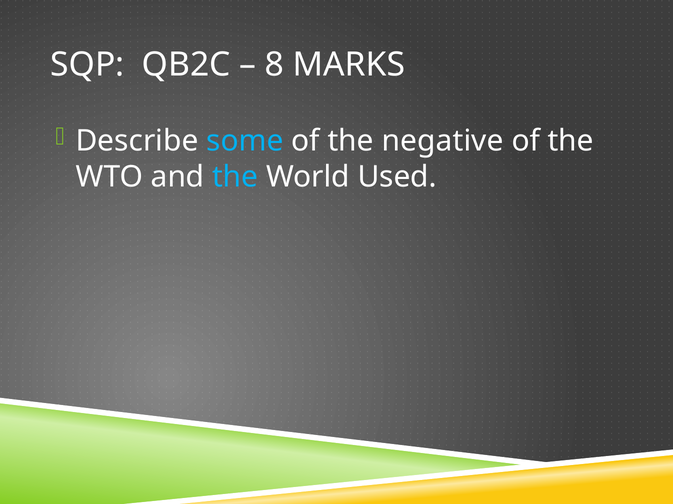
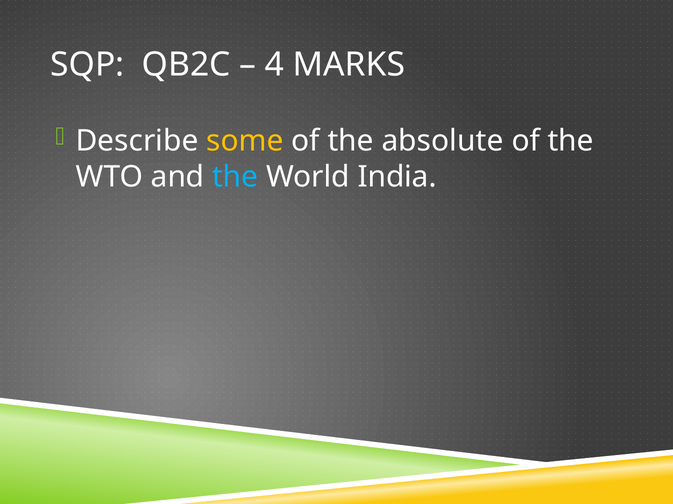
8: 8 -> 4 (275, 65)
some colour: light blue -> yellow (245, 141)
negative: negative -> absolute (443, 141)
Used: Used -> India (397, 177)
